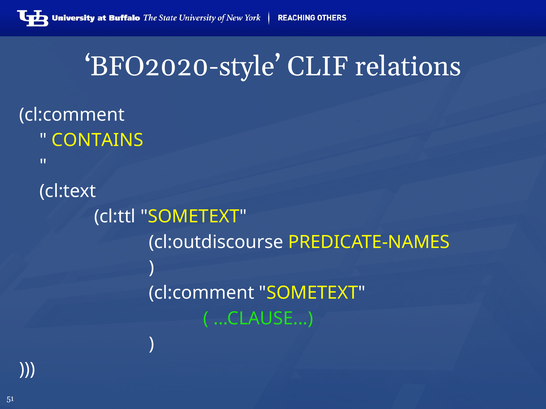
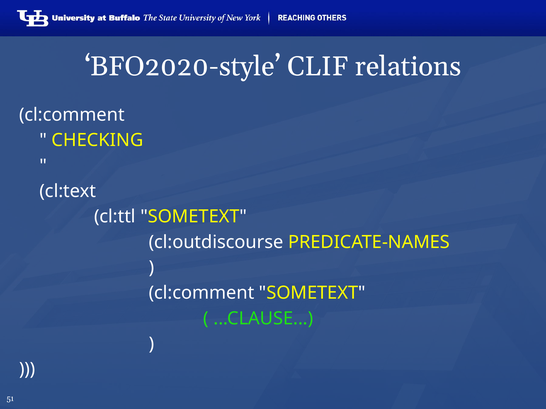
CONTAINS: CONTAINS -> CHECKING (97, 140)
